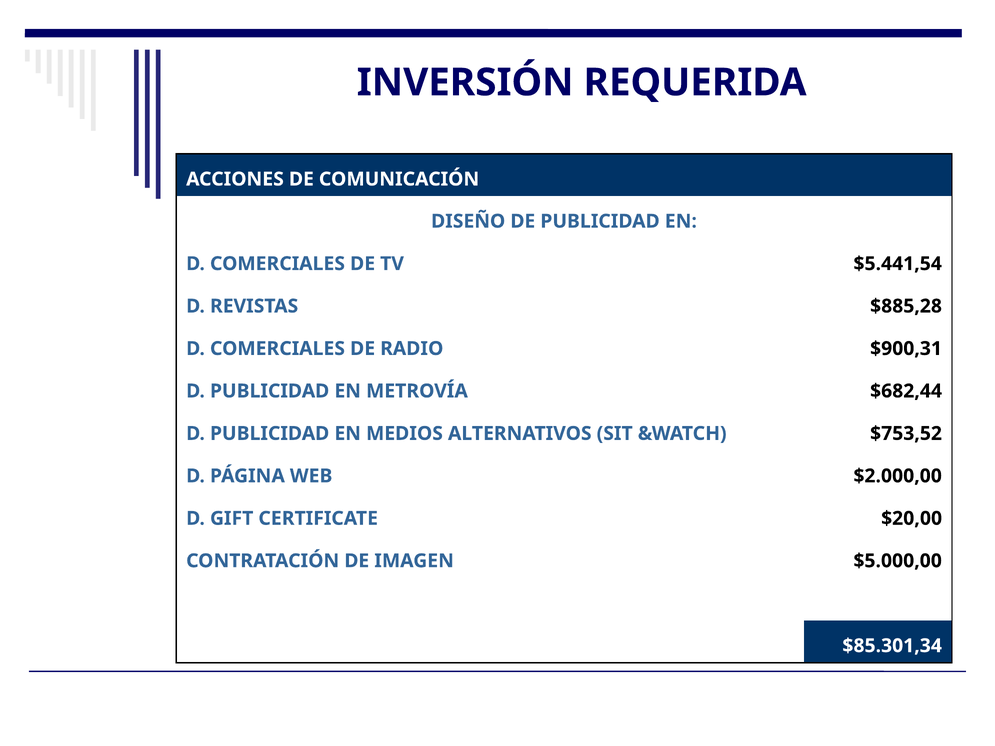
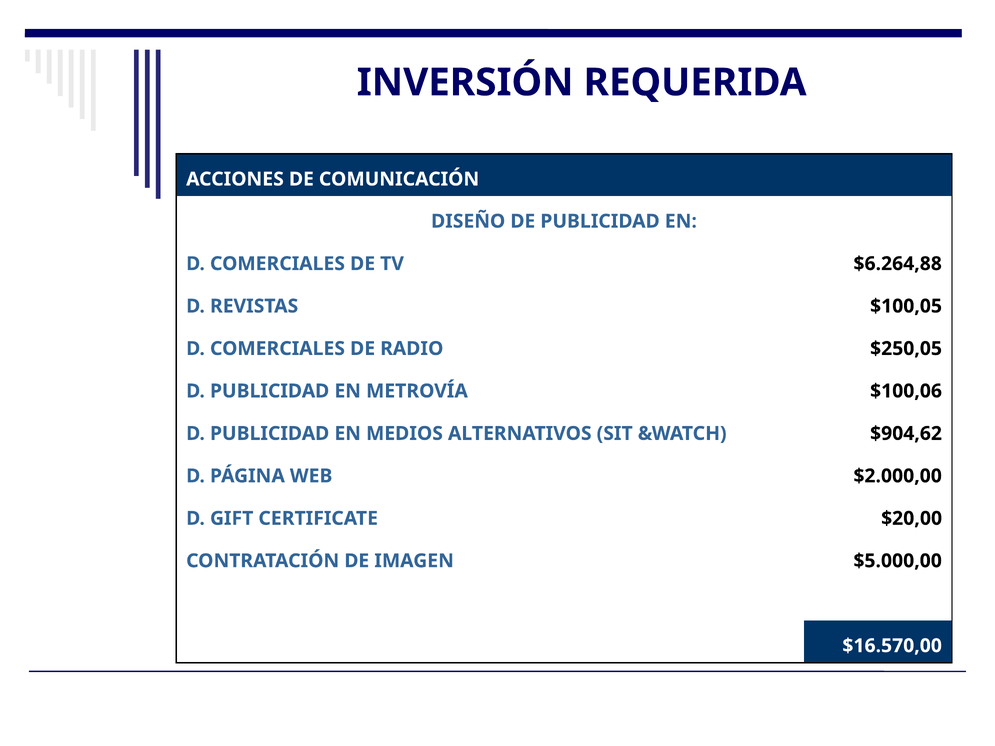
$5.441,54: $5.441,54 -> $6.264,88 (898, 264)
$885,28: $885,28 -> $100,05 (906, 306)
$900,31: $900,31 -> $250,05 (906, 349)
$682,44: $682,44 -> $100,06 (906, 391)
$753,52: $753,52 -> $904,62 (906, 434)
$85.301,34: $85.301,34 -> $16.570,00 (892, 646)
